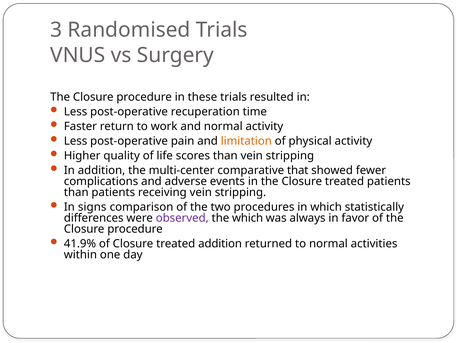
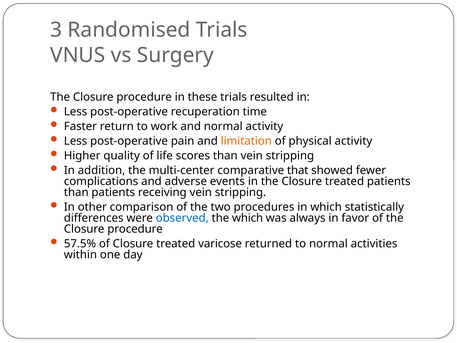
signs: signs -> other (92, 207)
observed colour: purple -> blue (182, 218)
41.9%: 41.9% -> 57.5% (80, 244)
treated addition: addition -> varicose (220, 244)
